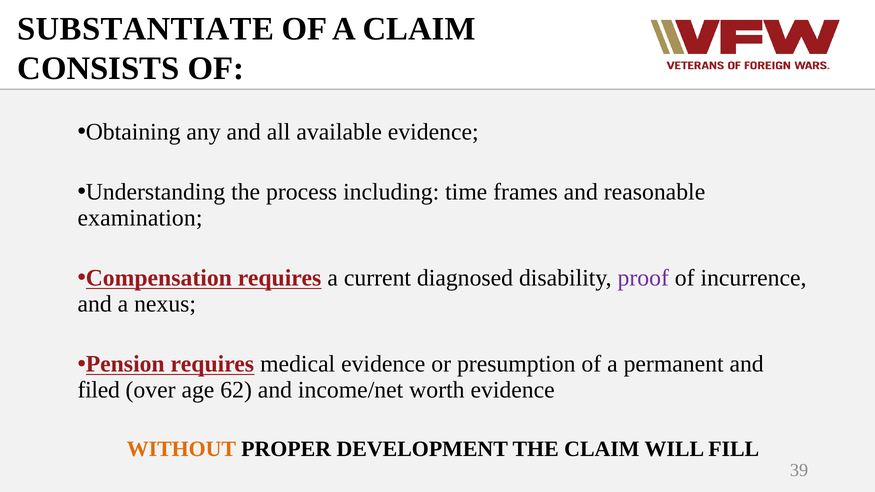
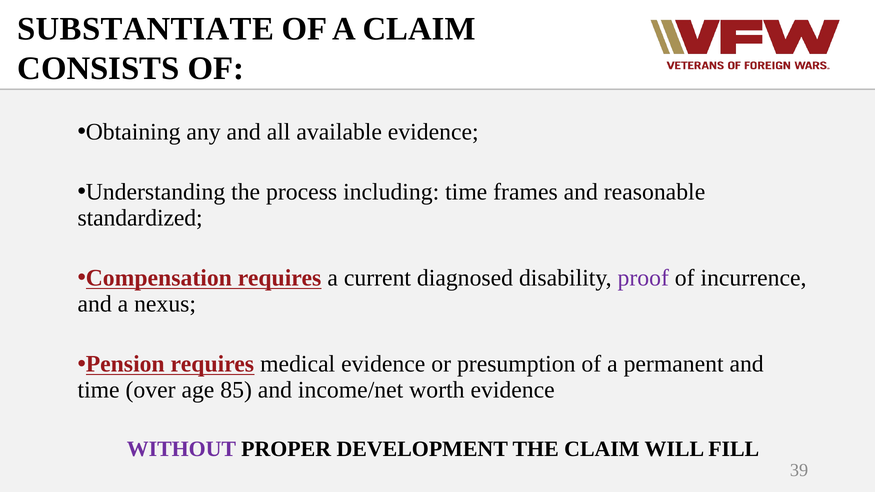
examination: examination -> standardized (140, 218)
filed: filed -> time (99, 390)
62: 62 -> 85 (236, 390)
WITHOUT colour: orange -> purple (181, 449)
